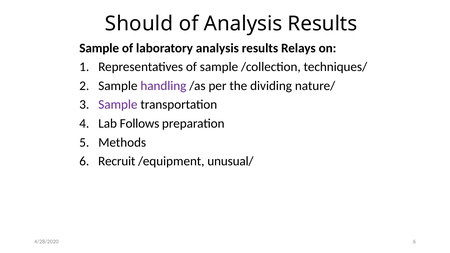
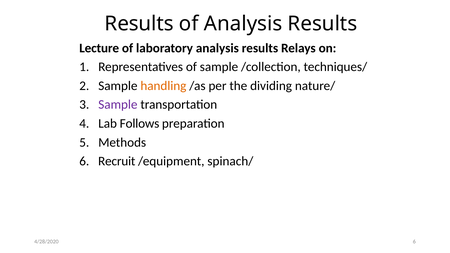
Should: Should -> Results (139, 24)
Sample: Sample -> Lecture (99, 48)
handling colour: purple -> orange (163, 86)
unusual/: unusual/ -> spinach/ (230, 161)
